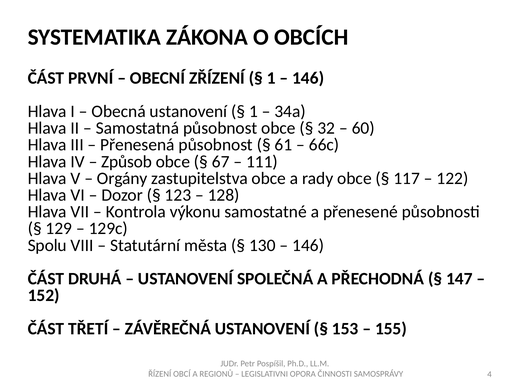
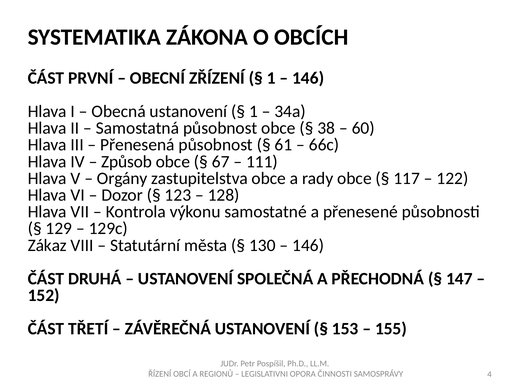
32: 32 -> 38 (326, 128)
Spolu: Spolu -> Zákaz (47, 245)
